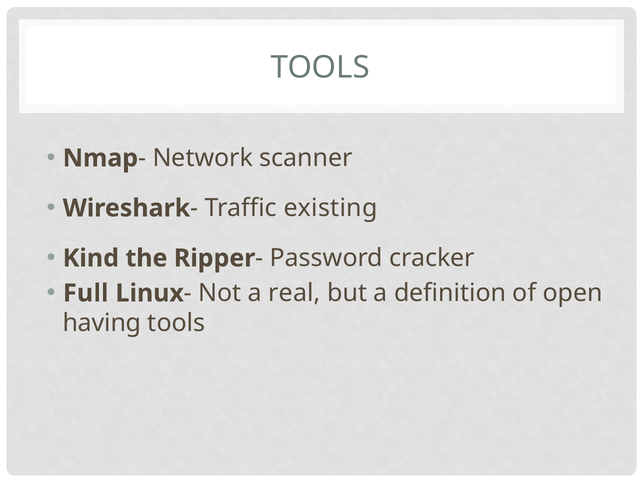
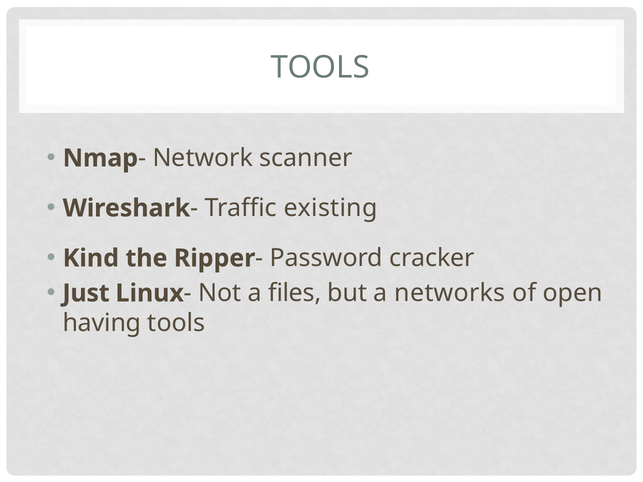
Full: Full -> Just (86, 293)
real: real -> files (295, 293)
definition: definition -> networks (450, 293)
